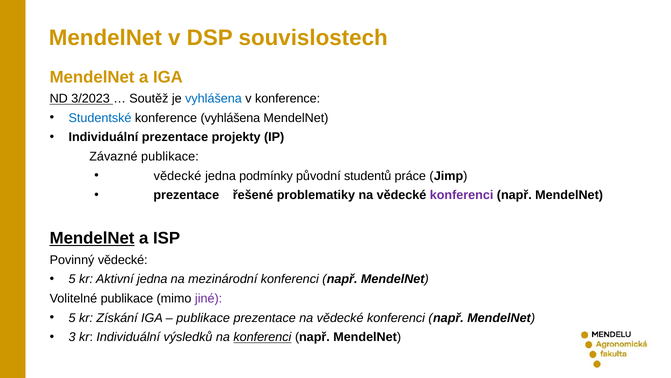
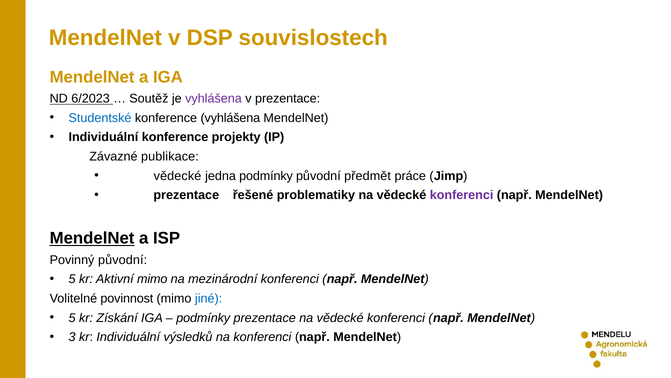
3/2023: 3/2023 -> 6/2023 (91, 98)
vyhlášena colour: blue -> purple (213, 98)
v konference: konference -> prezentace (288, 98)
Individuální prezentace: prezentace -> konference (175, 137)
studentů: studentů -> předmět (368, 176)
Povinný vědecké: vědecké -> původní (123, 260)
Aktivní jedna: jedna -> mimo (152, 279)
Volitelné publikace: publikace -> povinnost (127, 298)
jiné colour: purple -> blue (209, 298)
publikace: publikace -> podmínky (203, 317)
konferenci underline: present -> none (262, 337)
